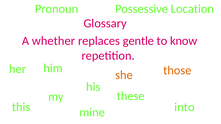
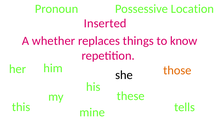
Glossary: Glossary -> Inserted (105, 23)
gentle: gentle -> things (138, 41)
she colour: orange -> black (124, 75)
into: into -> tells (185, 107)
